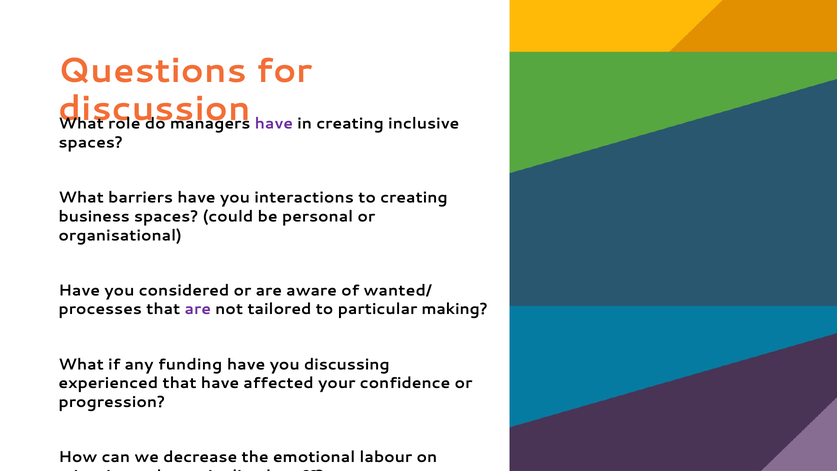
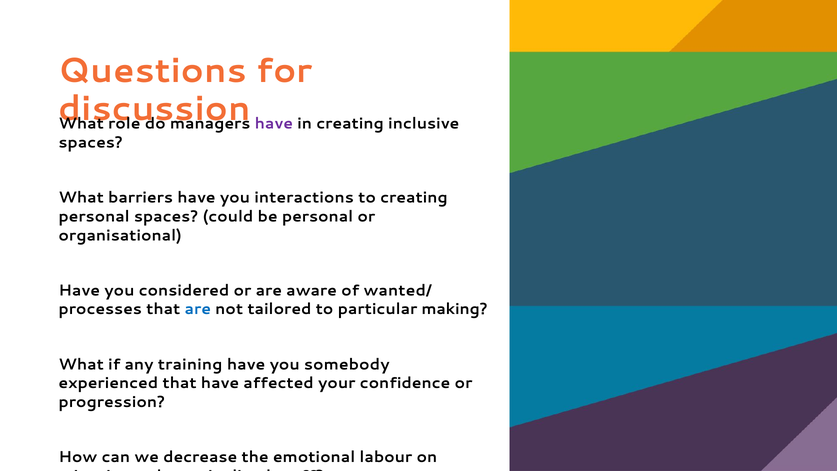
business: business -> personal (94, 216)
are colour: purple -> blue (198, 309)
funding: funding -> training (190, 364)
discussing: discussing -> somebody (347, 364)
